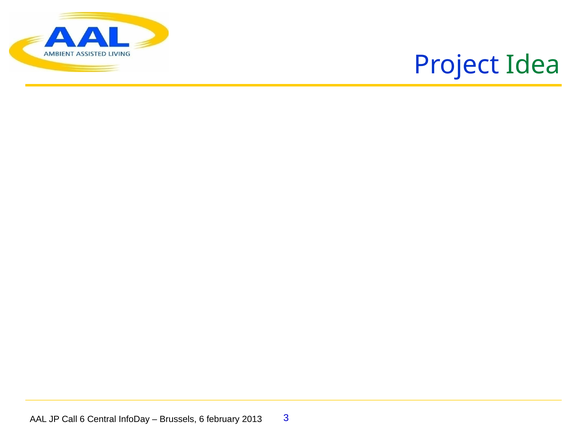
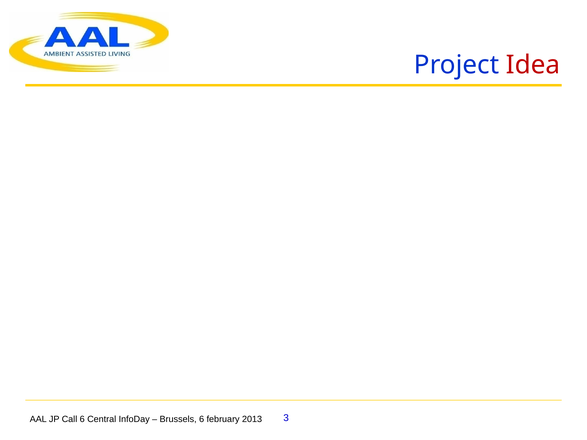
Idea colour: green -> red (533, 65)
